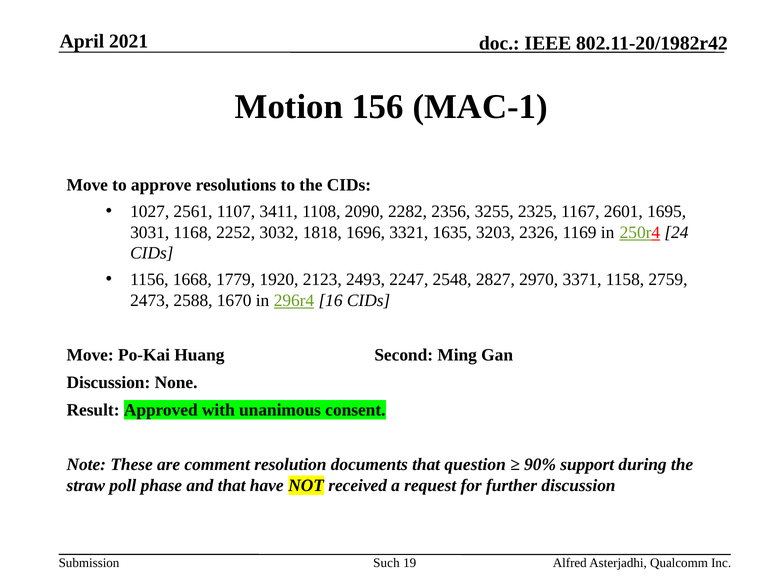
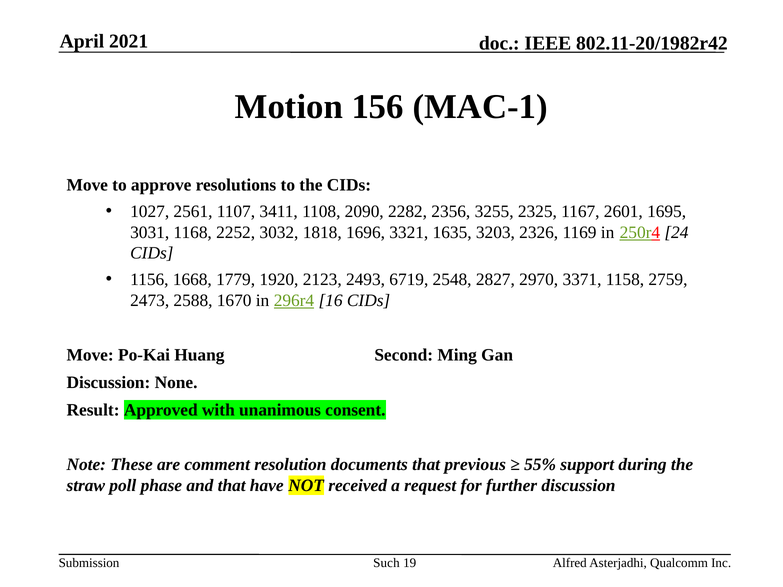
2247: 2247 -> 6719 (409, 280)
question: question -> previous (475, 465)
90%: 90% -> 55% (540, 465)
